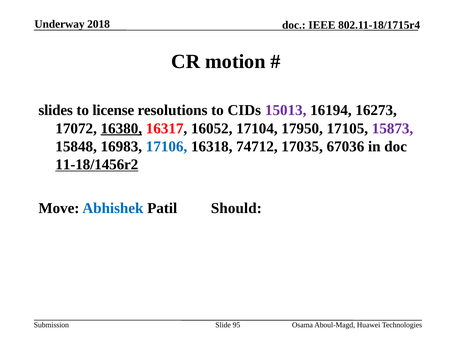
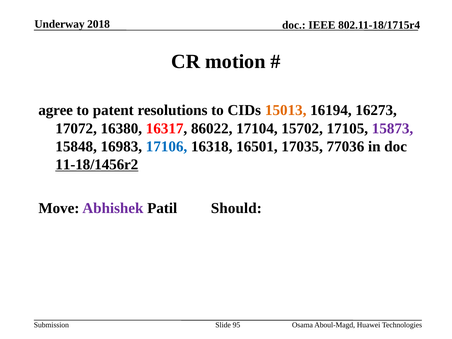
slides: slides -> agree (56, 110)
license: license -> patent (113, 110)
15013 colour: purple -> orange (286, 110)
16380 underline: present -> none (121, 128)
16052: 16052 -> 86022 (212, 128)
17950: 17950 -> 15702 (302, 128)
74712: 74712 -> 16501 (257, 146)
67036: 67036 -> 77036 (345, 146)
Abhishek colour: blue -> purple (113, 208)
